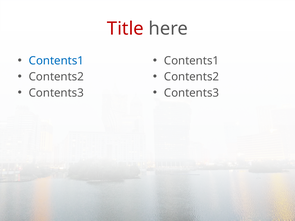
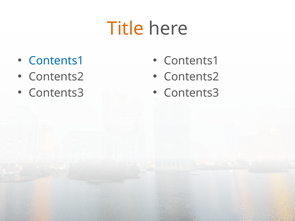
Title colour: red -> orange (125, 29)
